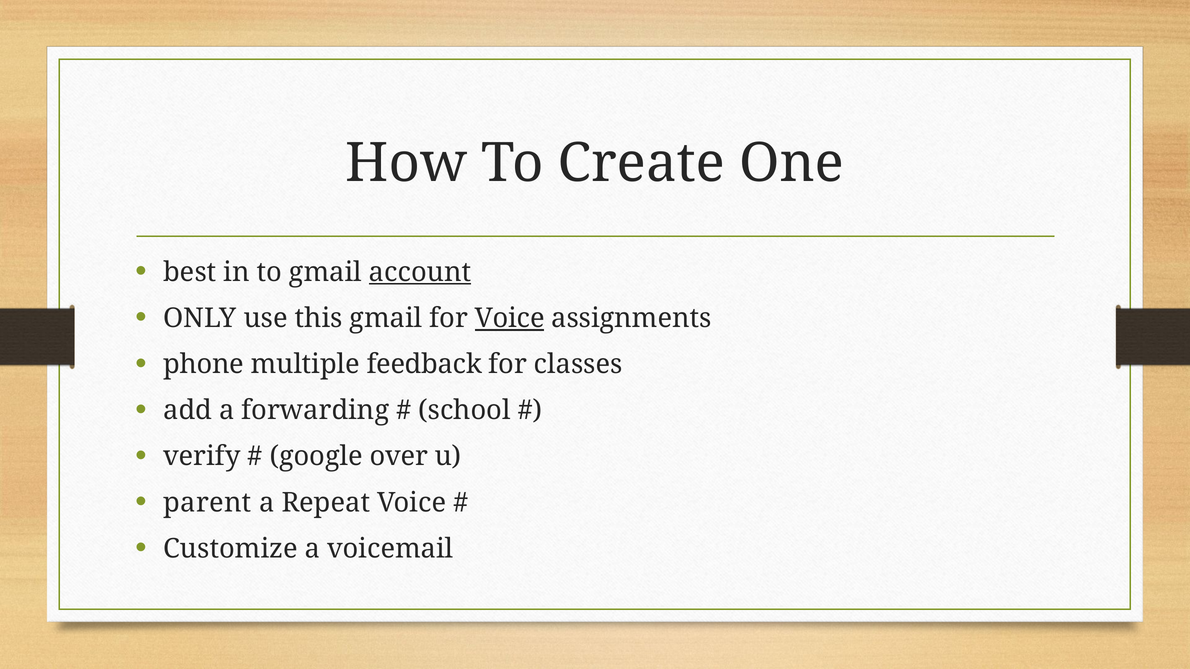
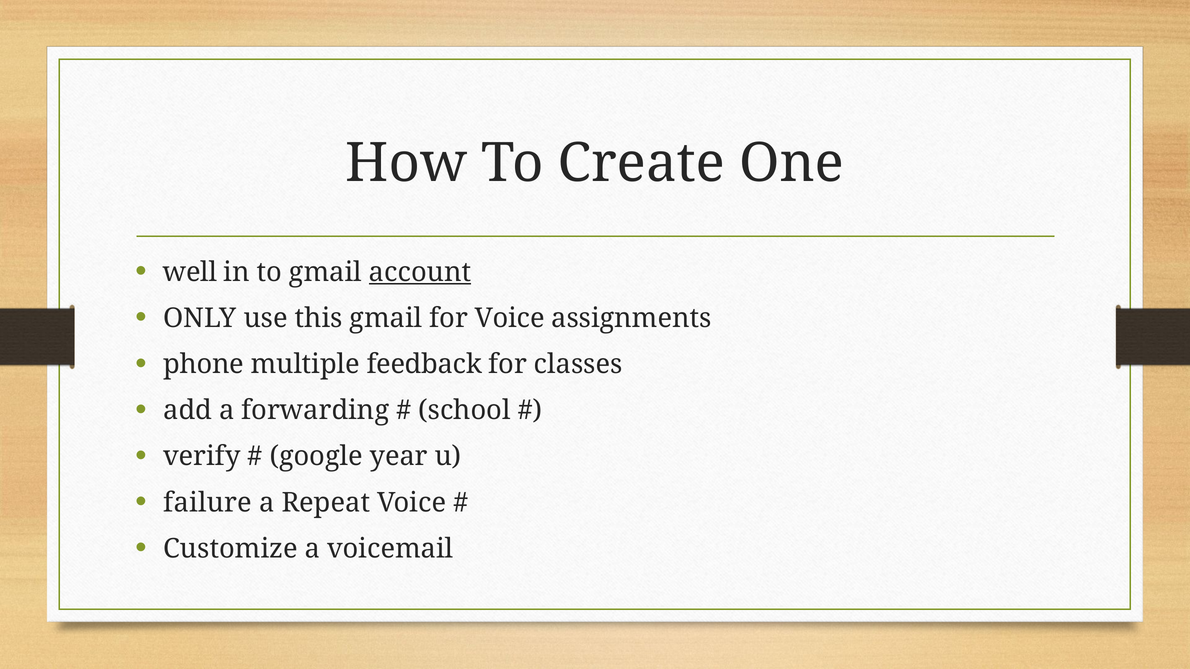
best: best -> well (190, 272)
Voice underline: present -> none (510, 318)
over: over -> year (399, 457)
parent: parent -> failure (208, 503)
